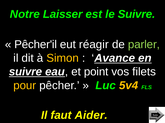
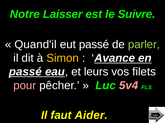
Pêcher'il: Pêcher'il -> Quand'il (36, 45)
eut réagir: réagir -> passé (94, 45)
suivre: suivre -> passé (25, 72)
point: point -> leurs (96, 72)
pour colour: yellow -> pink (25, 86)
5v4 colour: yellow -> pink (129, 86)
